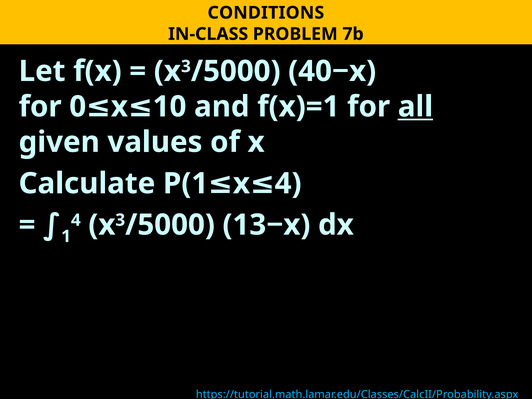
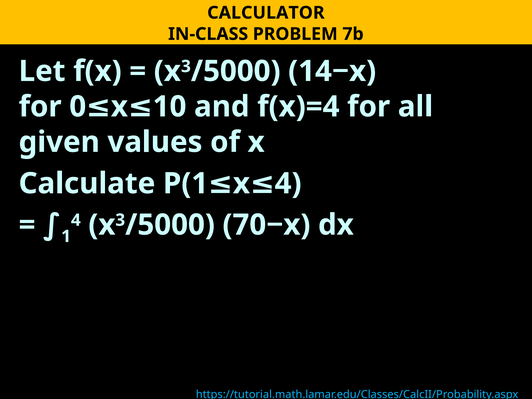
CONDITIONS: CONDITIONS -> CALCULATOR (266, 13)
40−x: 40−x -> 14−x (332, 71)
f(x)=1: f(x)=1 -> f(x)=4 (298, 107)
all underline: present -> none (415, 107)
13−x: 13−x -> 70−x (266, 225)
